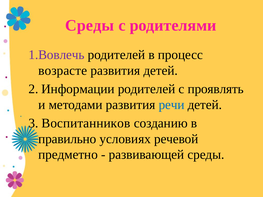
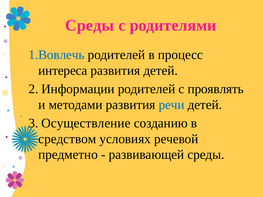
1.Вовлечь colour: purple -> blue (56, 55)
возрасте: возрасте -> интереса (63, 71)
Воспитанников: Воспитанников -> Осуществление (86, 123)
правильно: правильно -> средством (67, 139)
